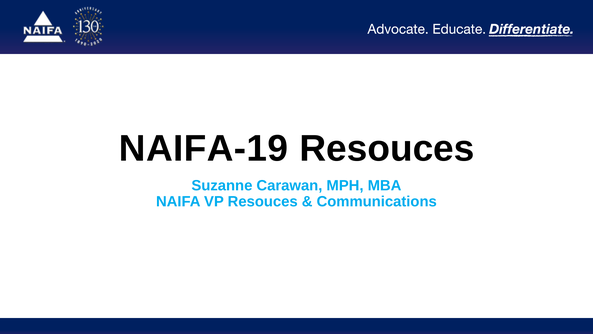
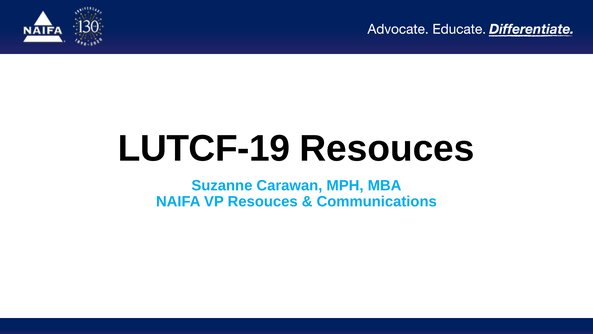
NAIFA-19: NAIFA-19 -> LUTCF-19 (204, 148)
